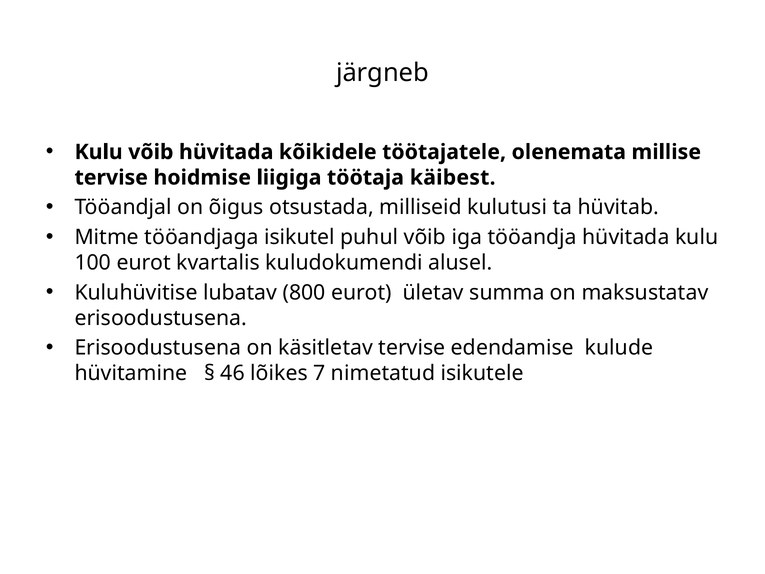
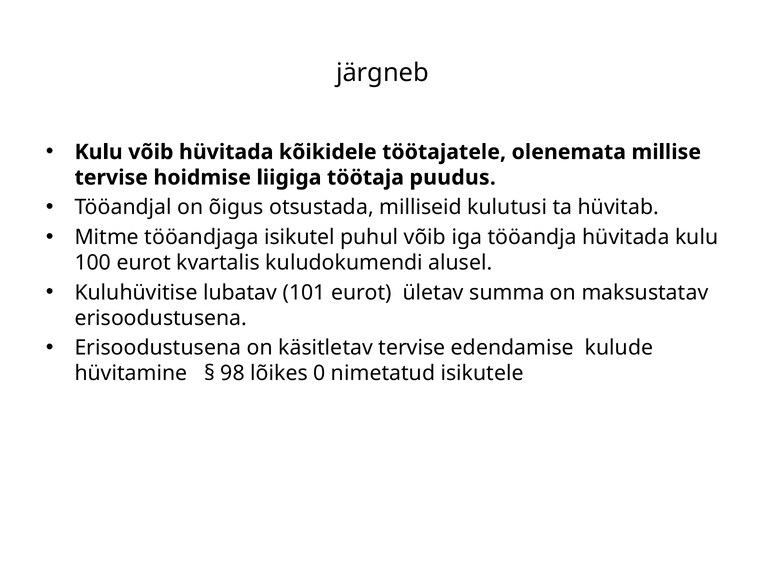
käibest: käibest -> puudus (453, 178)
800: 800 -> 101 (304, 292)
46: 46 -> 98 (233, 373)
7: 7 -> 0 (319, 373)
